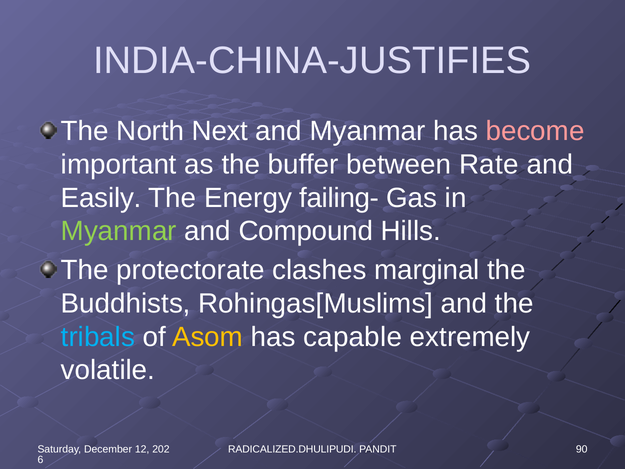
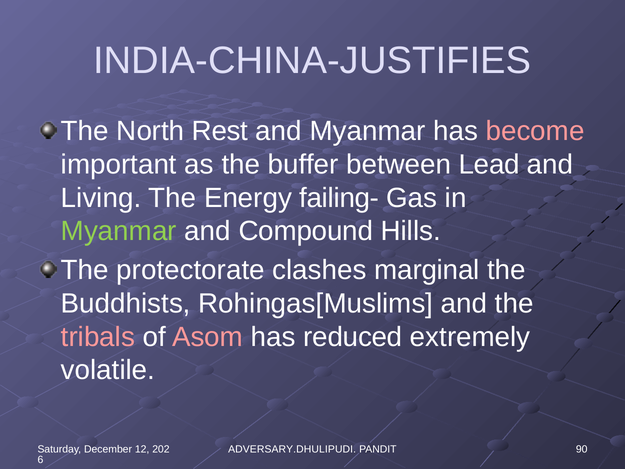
Next: Next -> Rest (220, 131)
Rate: Rate -> Lead (489, 164)
Easily: Easily -> Living (101, 198)
tribals colour: light blue -> pink (98, 337)
Asom colour: yellow -> pink (208, 337)
capable: capable -> reduced (353, 337)
RADICALIZED.DHULIPUDI: RADICALIZED.DHULIPUDI -> ADVERSARY.DHULIPUDI (292, 449)
